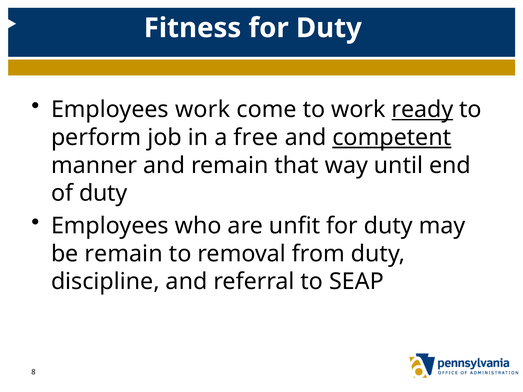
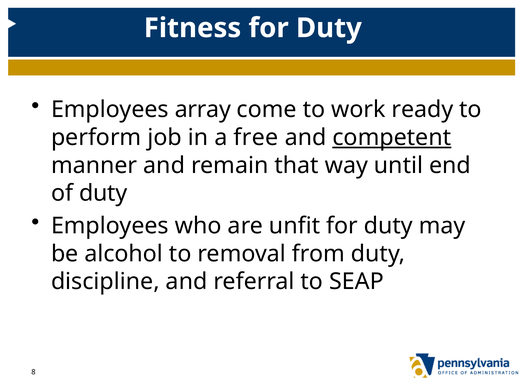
Employees work: work -> array (203, 110)
ready underline: present -> none (422, 110)
be remain: remain -> alcohol (124, 254)
